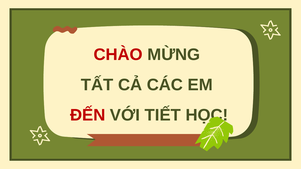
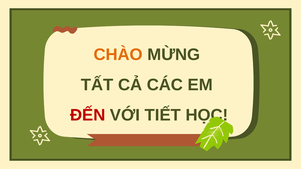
CHÀO colour: red -> orange (118, 55)
